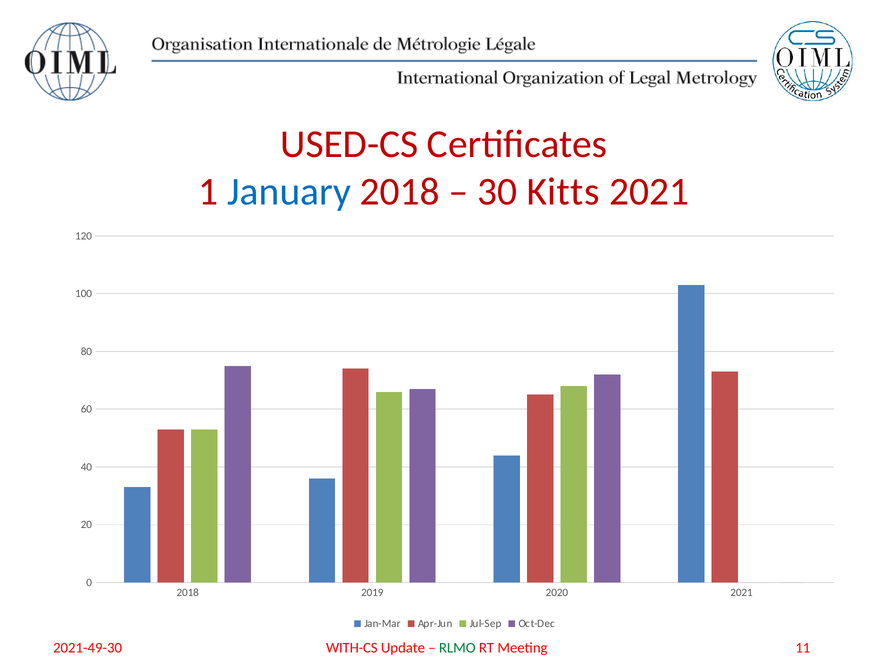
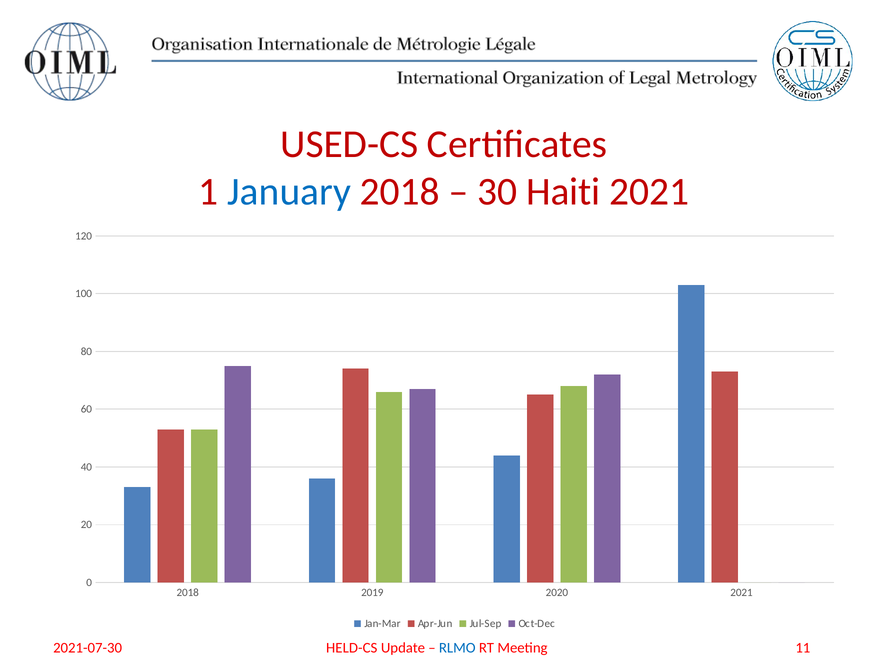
Kitts: Kitts -> Haiti (563, 192)
2021-49-30: 2021-49-30 -> 2021-07-30 (88, 648)
WITH-CS: WITH-CS -> HELD-CS (352, 648)
RLMO colour: green -> blue (457, 648)
